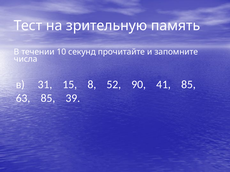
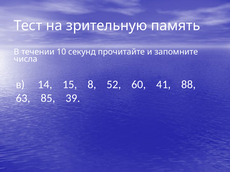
31: 31 -> 14 (45, 85)
90: 90 -> 60 (139, 85)
41 85: 85 -> 88 (188, 85)
